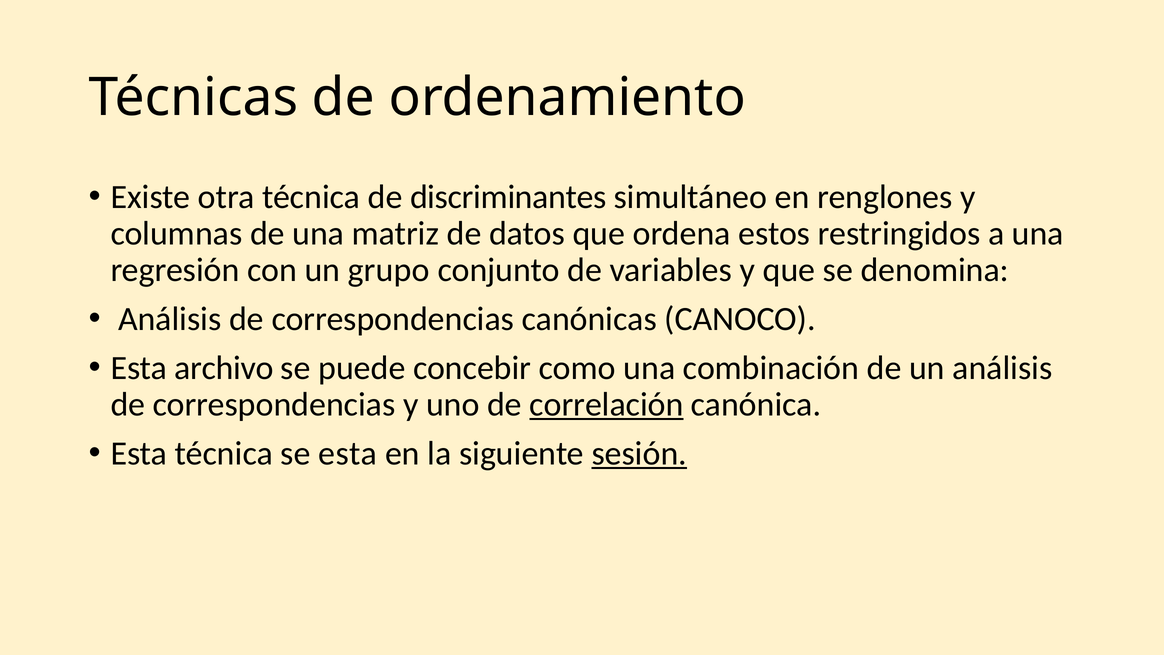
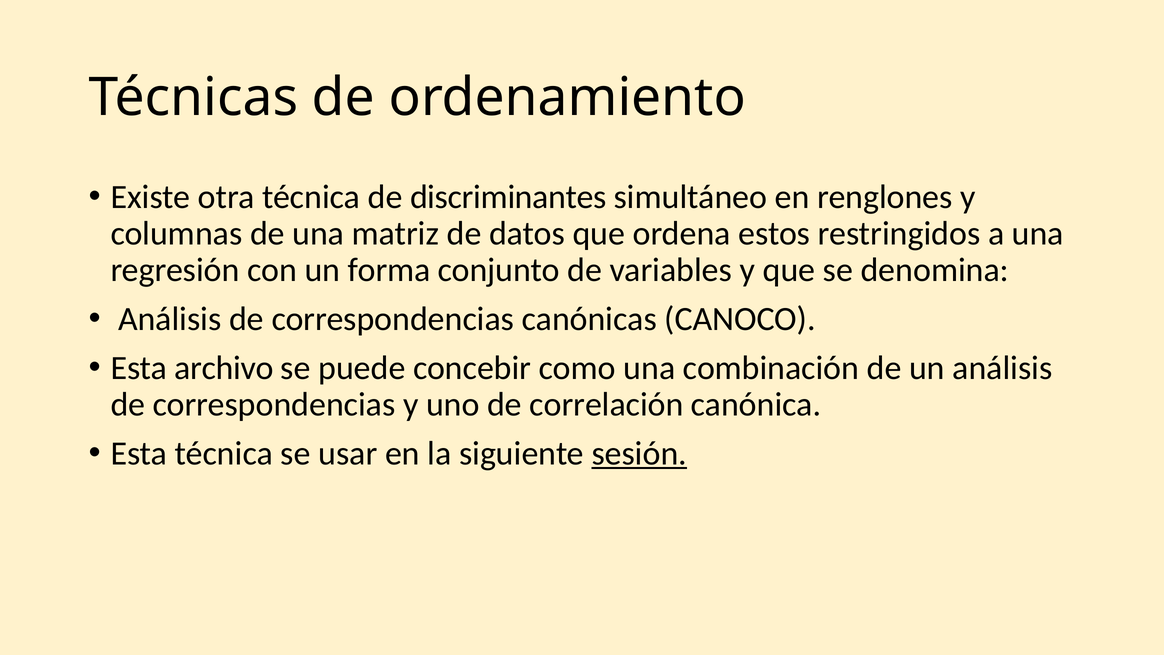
grupo: grupo -> forma (389, 270)
correlación underline: present -> none (606, 404)
se esta: esta -> usar (348, 453)
